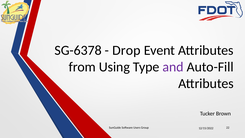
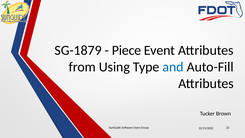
SG-6378: SG-6378 -> SG-1879 (78, 50)
Drop: Drop -> Piece (127, 50)
and colour: purple -> blue (173, 67)
